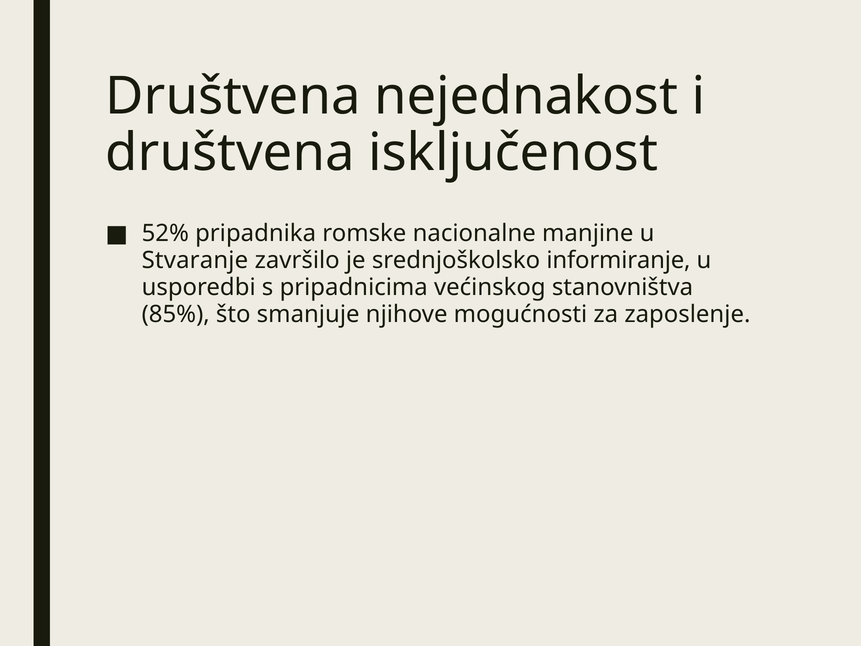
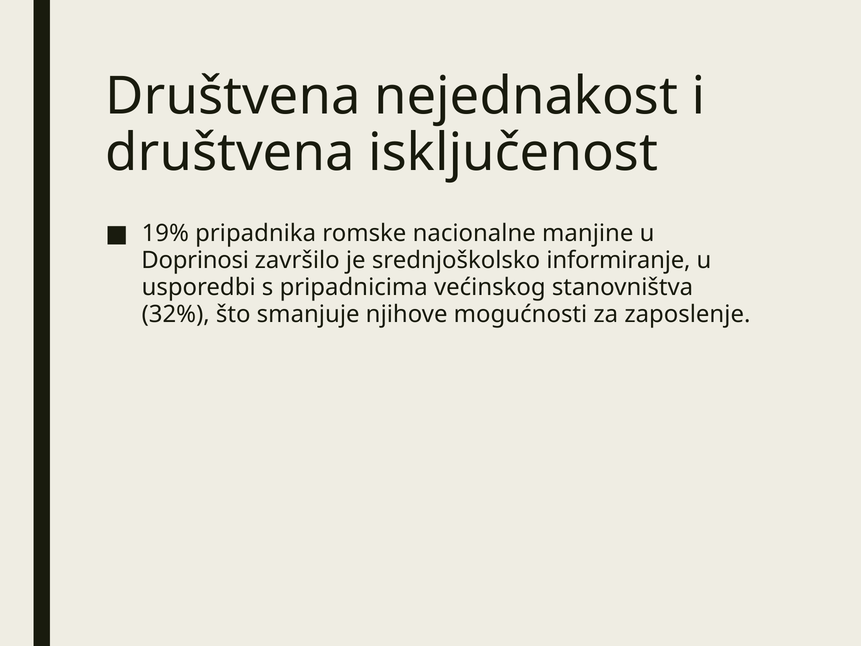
52%: 52% -> 19% (165, 233)
Stvaranje: Stvaranje -> Doprinosi (195, 260)
85%: 85% -> 32% (176, 314)
